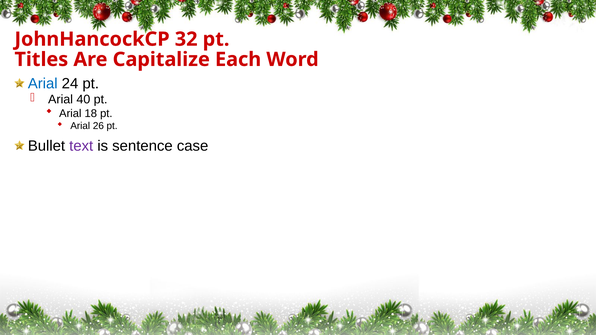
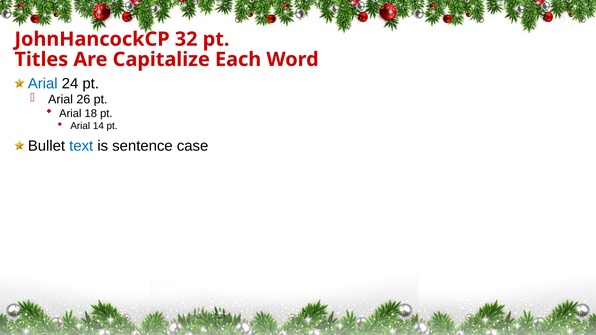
40: 40 -> 26 (83, 100)
26: 26 -> 14 (98, 126)
text colour: purple -> blue (81, 146)
